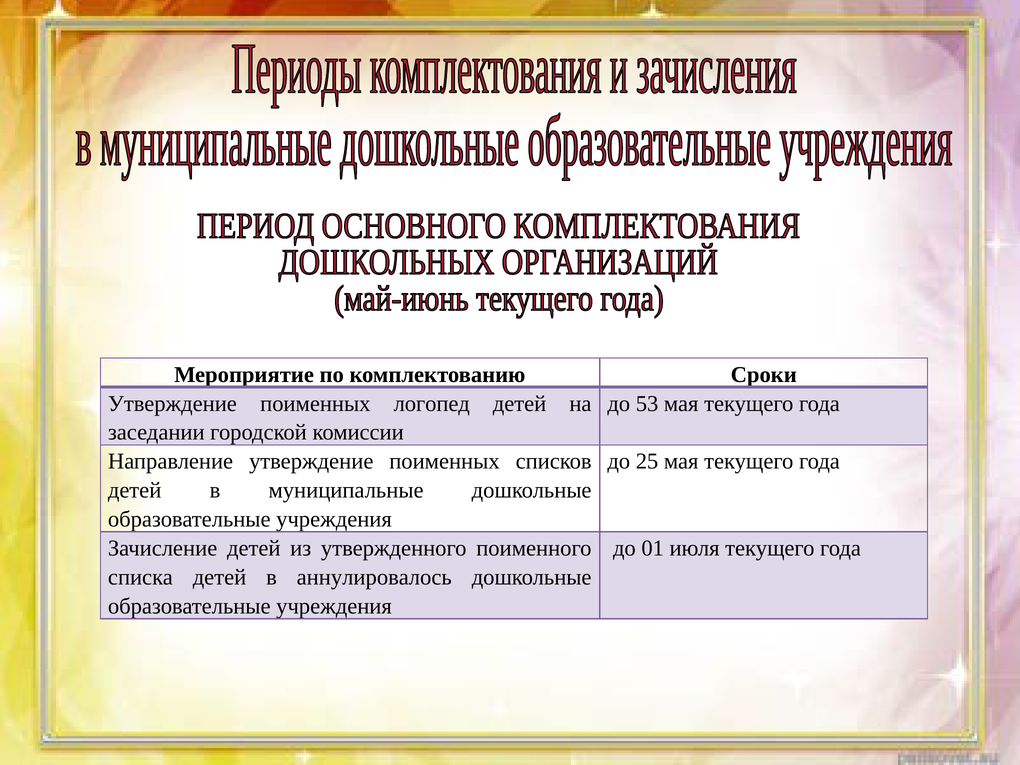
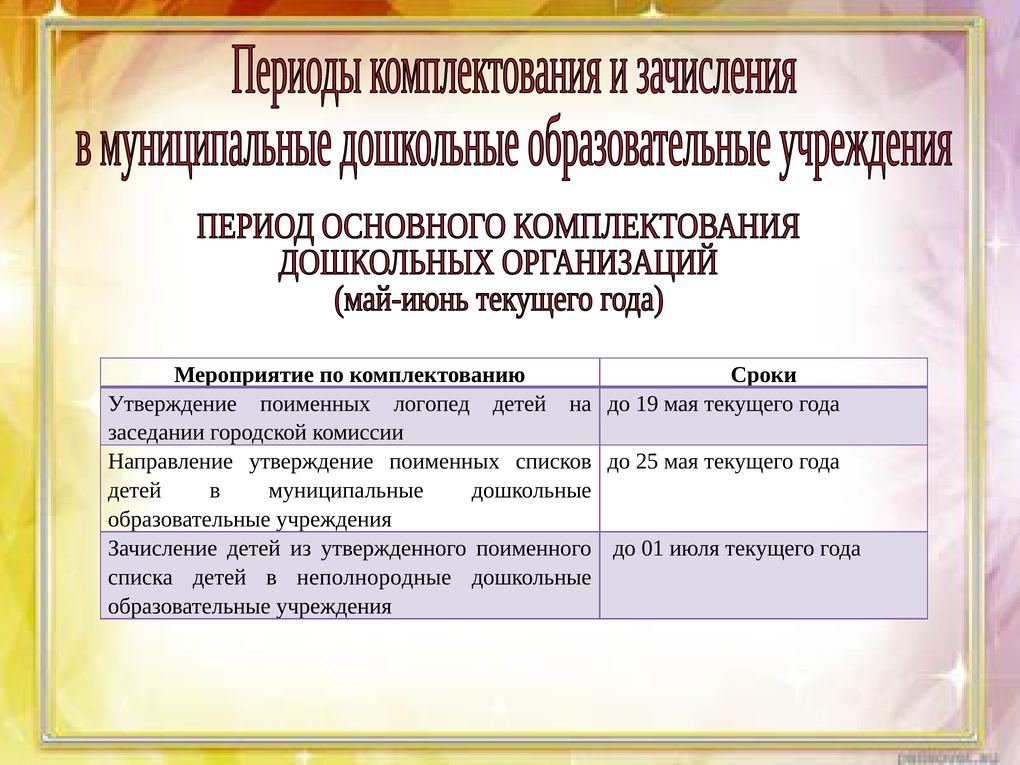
53: 53 -> 19 (647, 404)
аннулировалось: аннулировалось -> неполнородные (374, 577)
